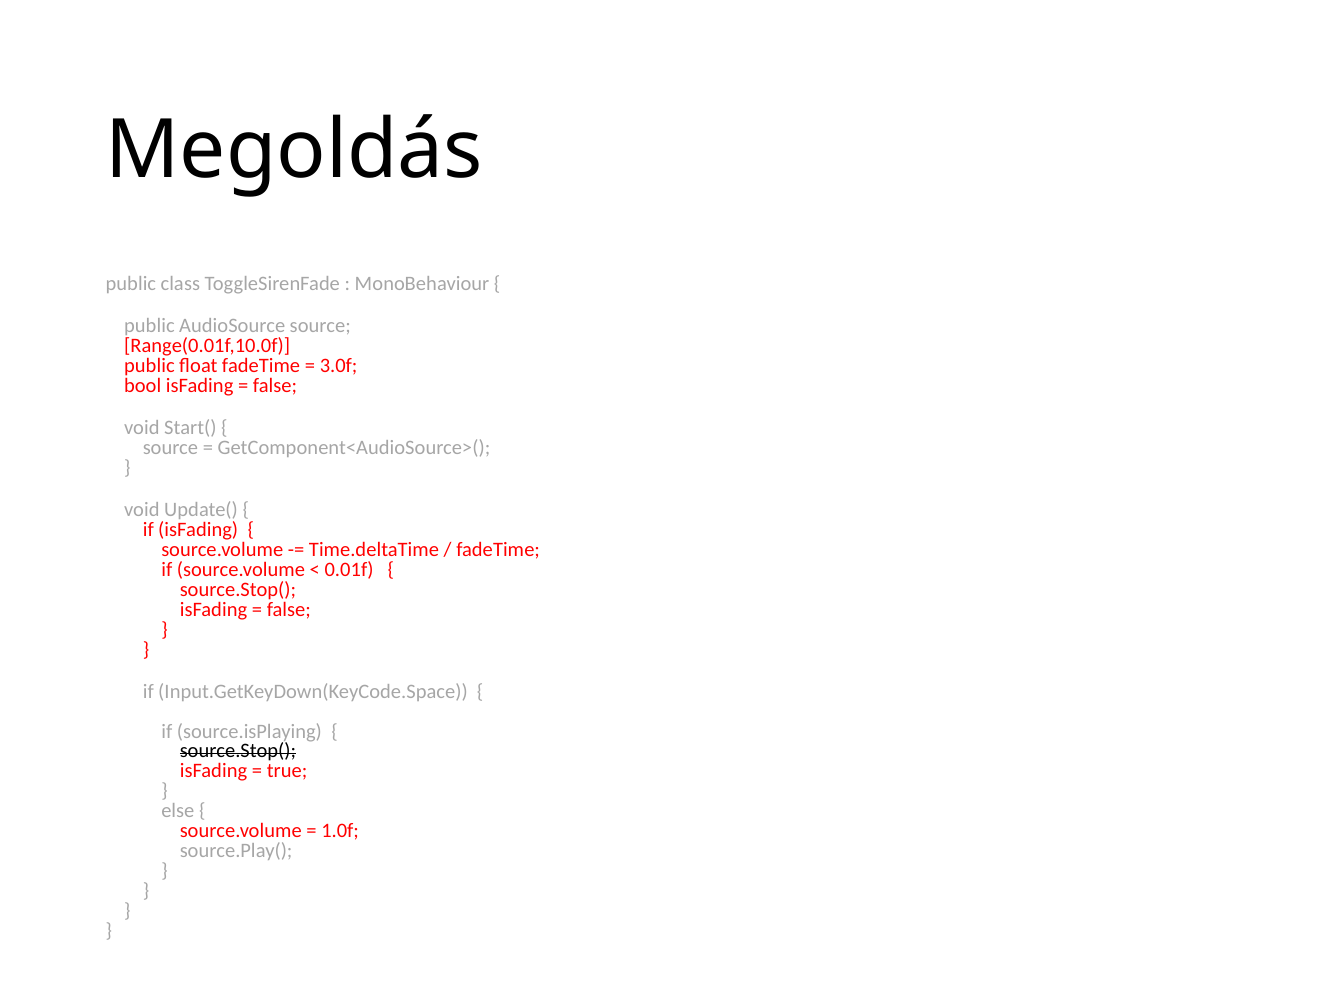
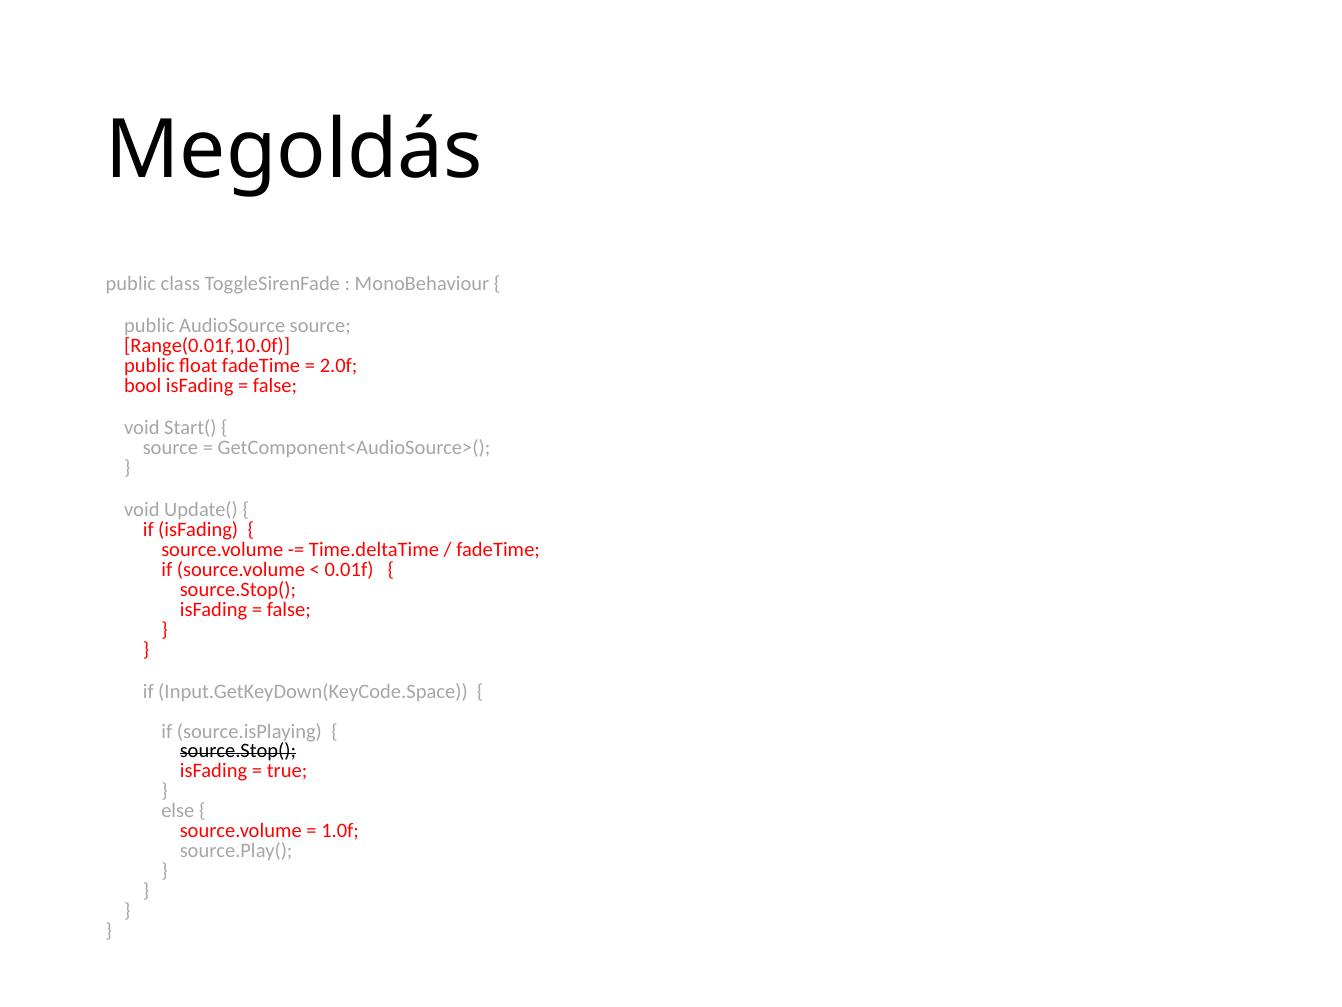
3.0f: 3.0f -> 2.0f (339, 366)
